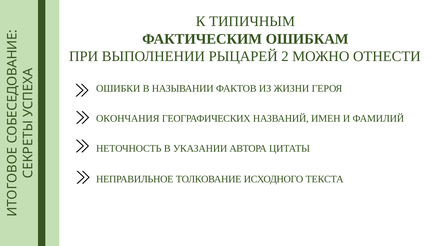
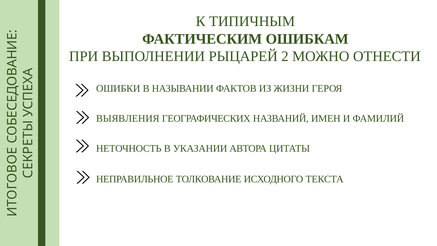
ОКОНЧАНИЯ: ОКОНЧАНИЯ -> ВЫЯВЛЕНИЯ (128, 118)
